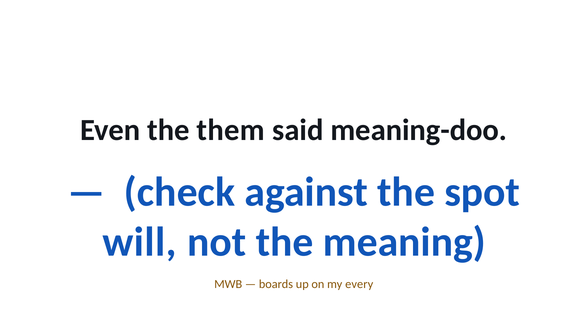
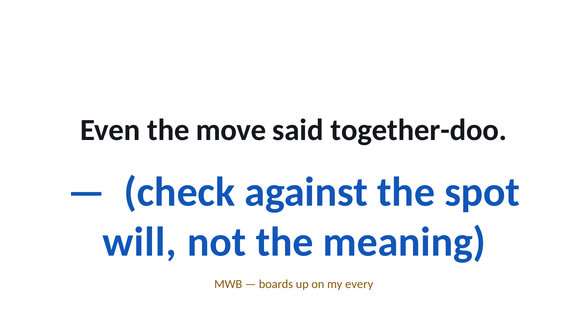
them: them -> move (231, 130)
meaning-doo: meaning-doo -> together-doo (419, 130)
